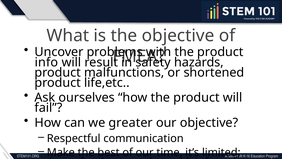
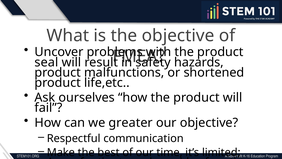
info: info -> seal (46, 62)
